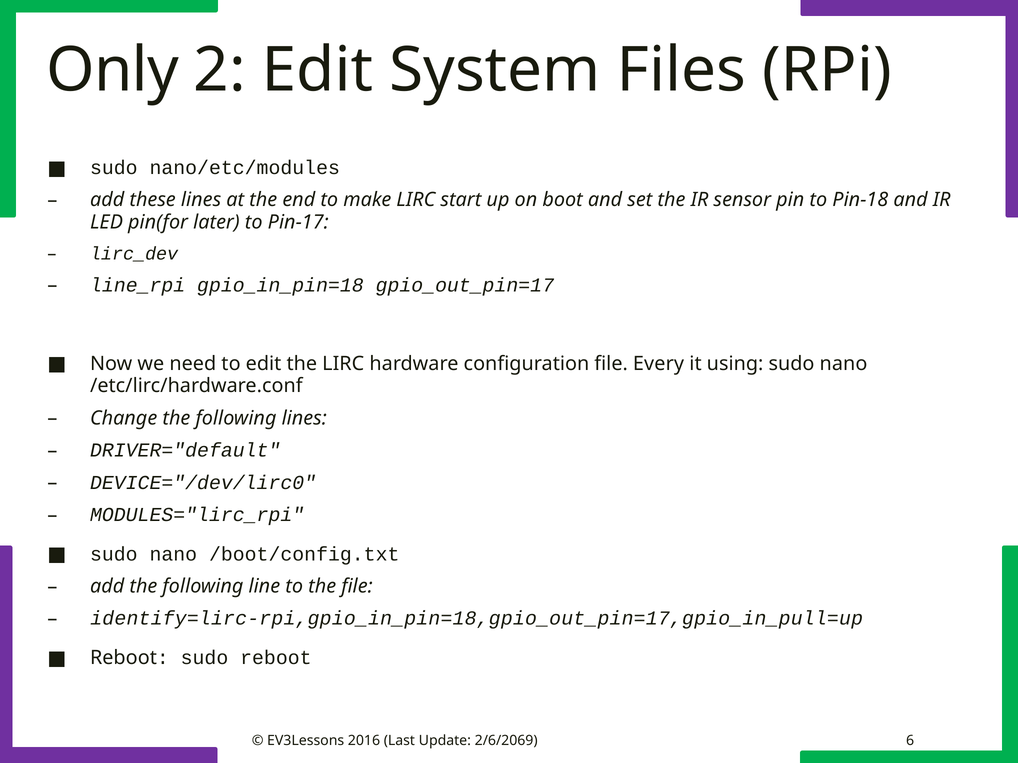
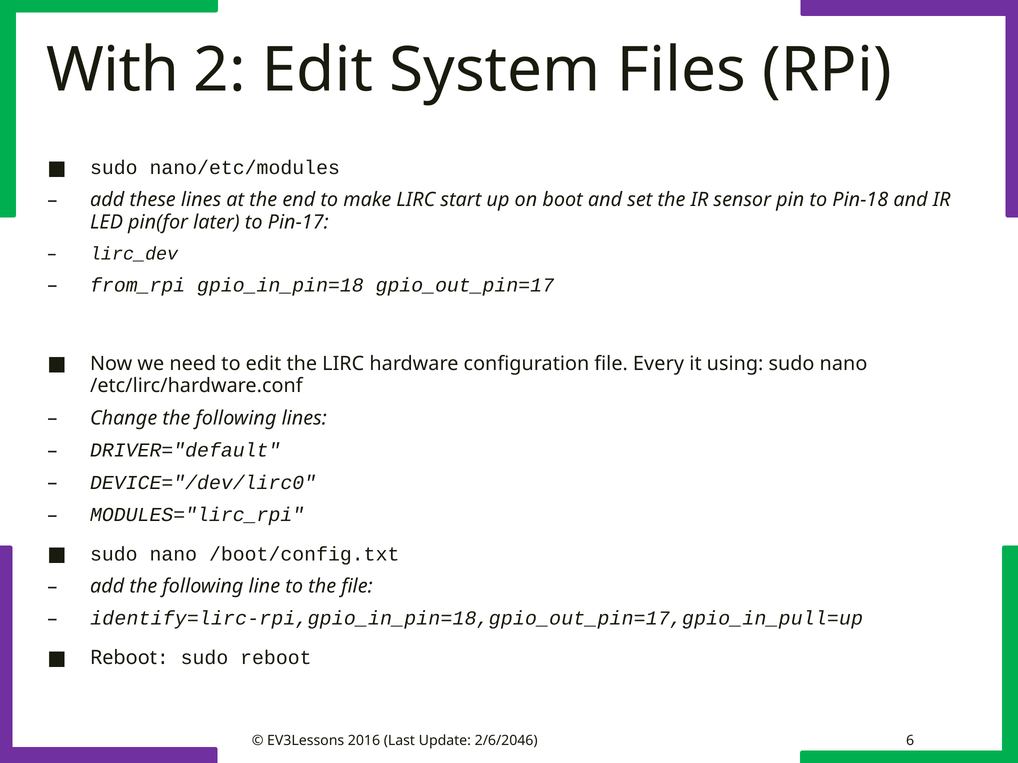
Only: Only -> With (113, 70)
line_rpi: line_rpi -> from_rpi (138, 285)
2/6/2069: 2/6/2069 -> 2/6/2046 (506, 741)
